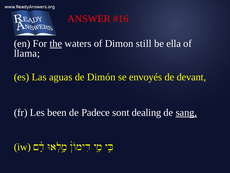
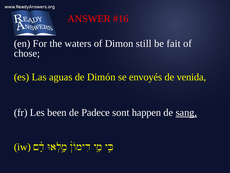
the underline: present -> none (56, 43)
ella: ella -> fait (174, 43)
llama: llama -> chose (27, 53)
devant: devant -> venida (191, 77)
dealing: dealing -> happen (146, 112)
